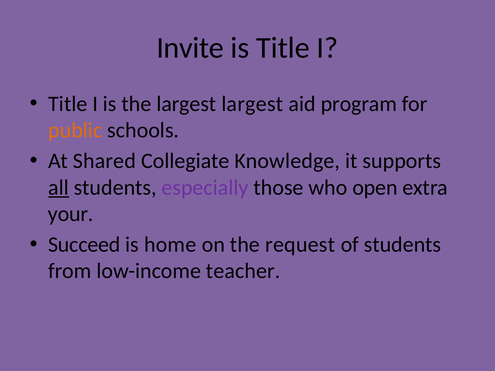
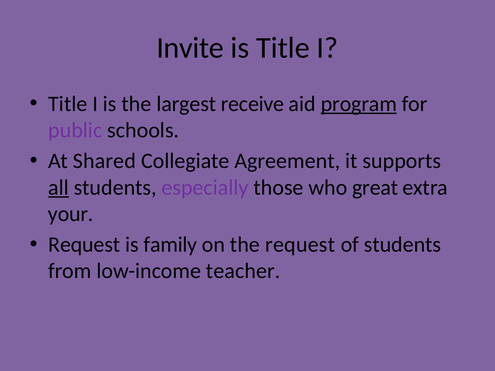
largest largest: largest -> receive (253, 104)
program underline: none -> present (359, 104)
public colour: orange -> purple (75, 130)
Knowledge: Knowledge -> Agreement (287, 161)
open: open -> great (375, 188)
Succeed: Succeed -> Request (84, 245)
home: home -> family (170, 245)
